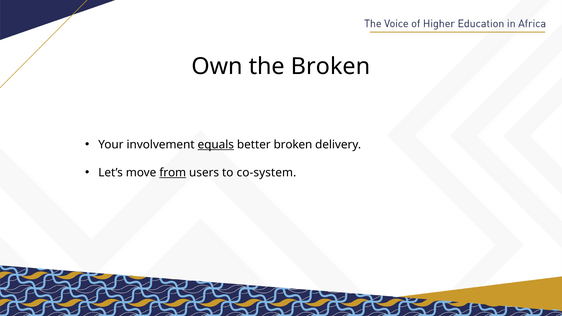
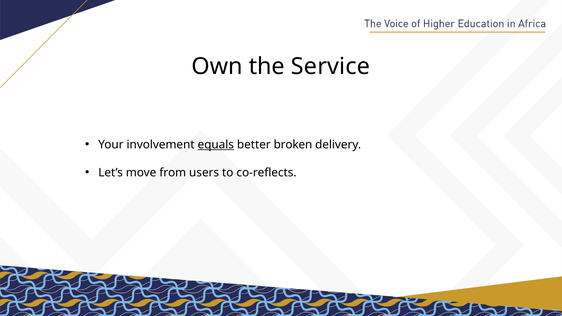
the Broken: Broken -> Service (331, 67)
from underline: present -> none (173, 173)
co-system: co-system -> co-reflects (267, 173)
